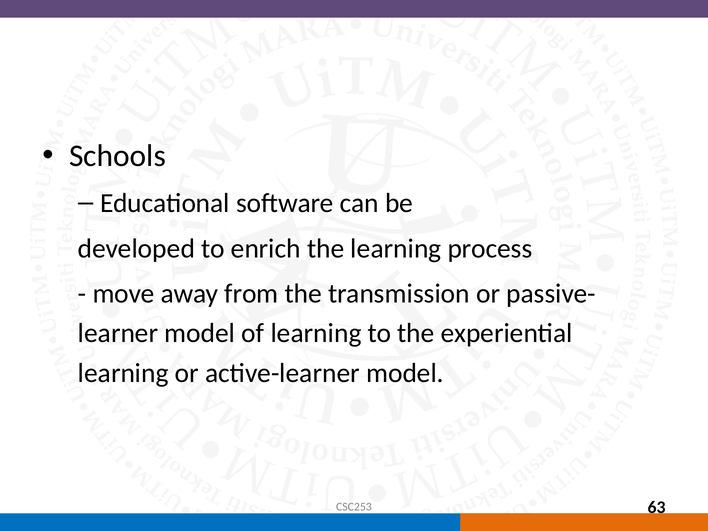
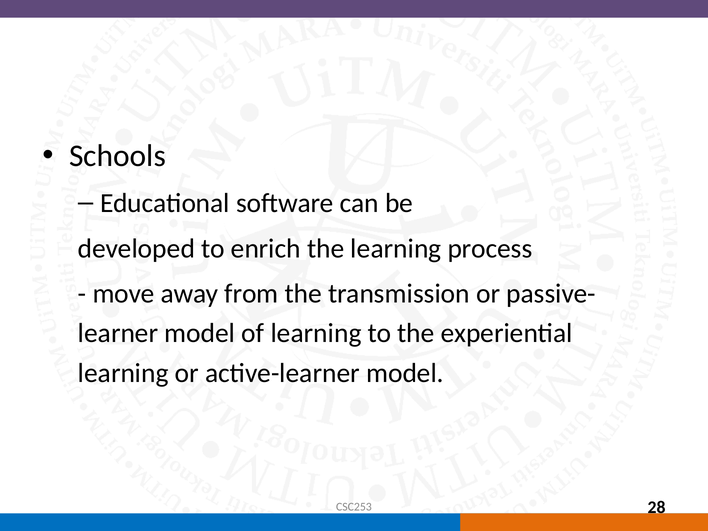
63: 63 -> 28 (657, 507)
